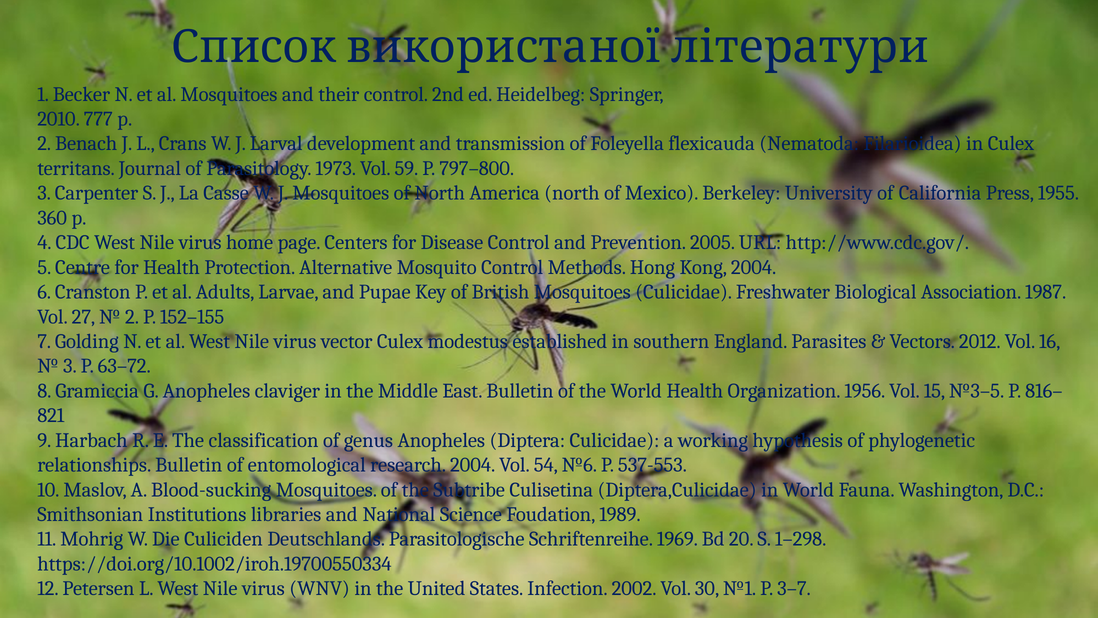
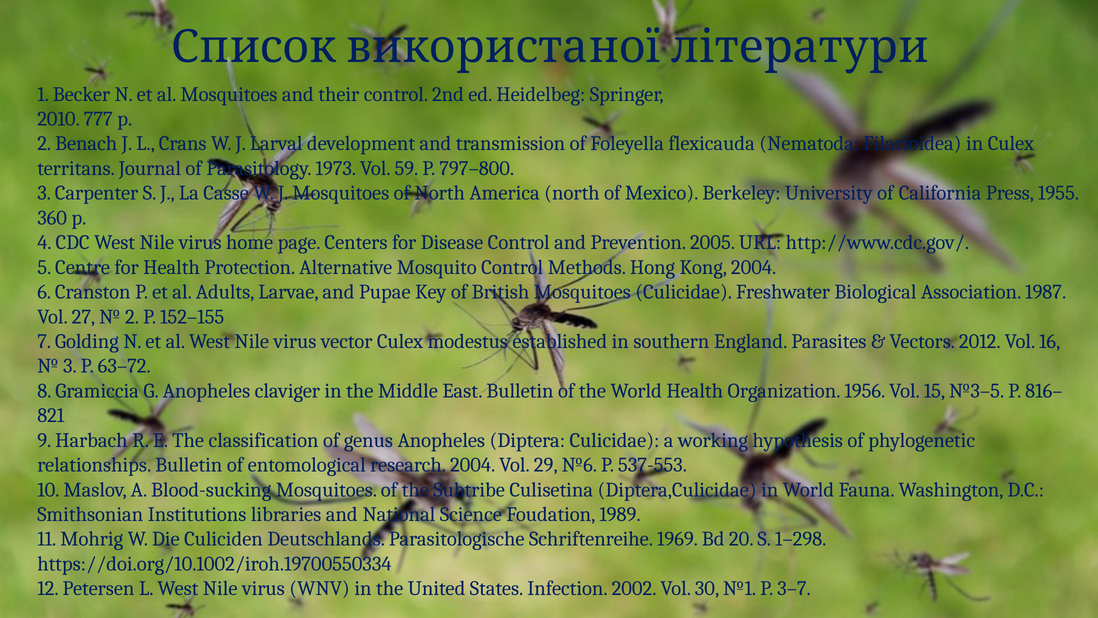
54: 54 -> 29 (546, 465)
